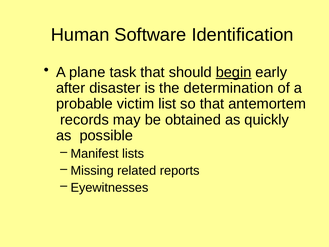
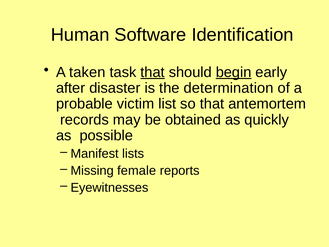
plane: plane -> taken (87, 72)
that underline: none -> present (153, 72)
related: related -> female (137, 170)
